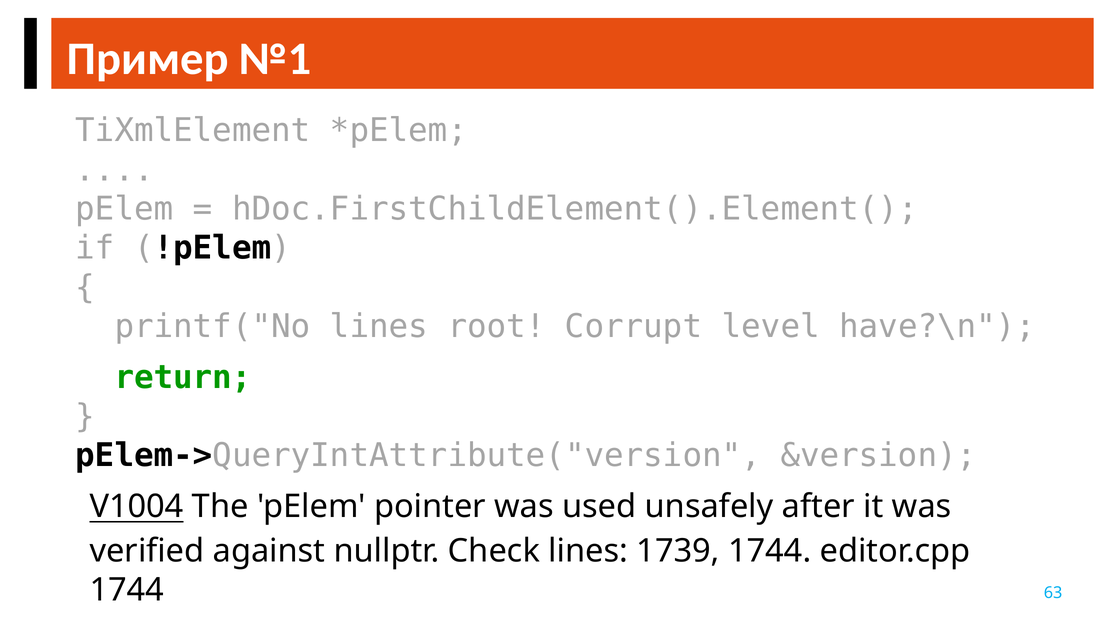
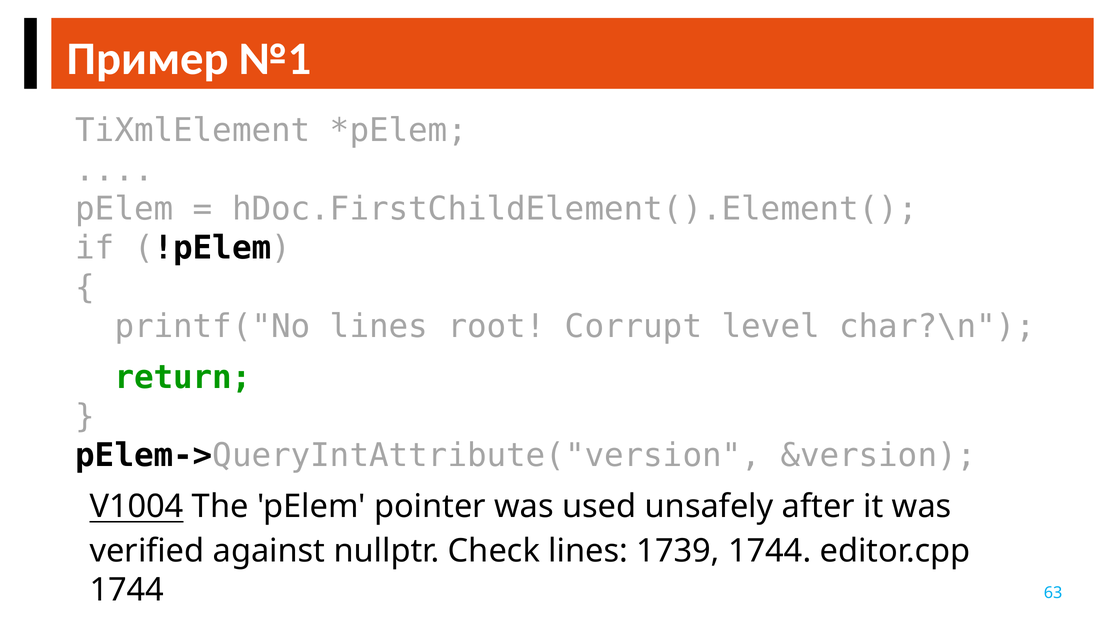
have?\n: have?\n -> char?\n (937, 326)
